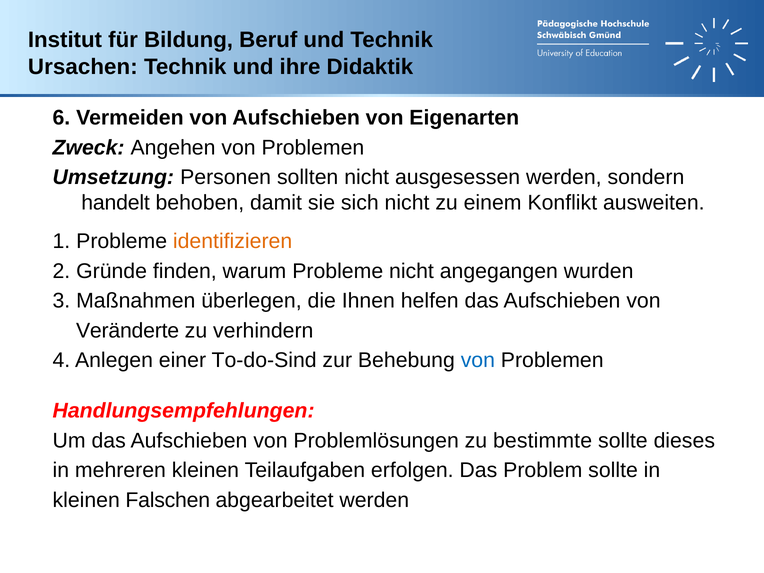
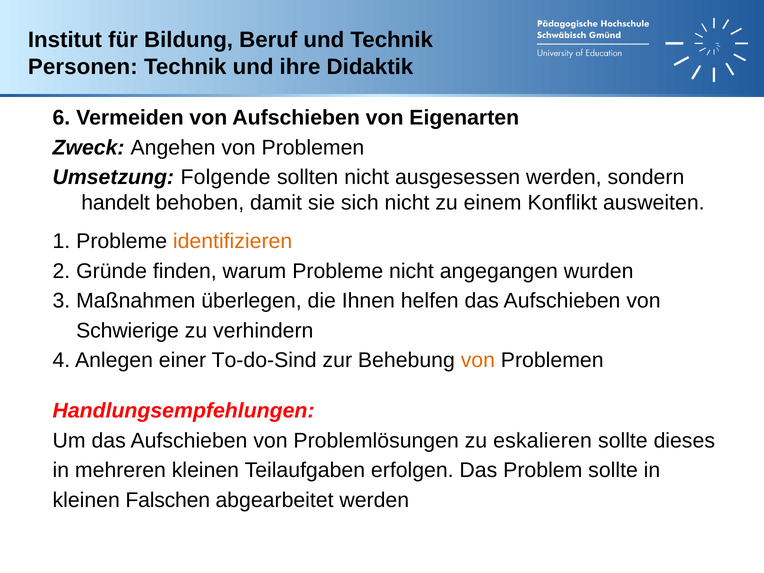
Ursachen: Ursachen -> Personen (83, 67)
Personen: Personen -> Folgende (226, 177)
Veränderte: Veränderte -> Schwierige (128, 331)
von colour: blue -> orange (478, 360)
bestimmte: bestimmte -> eskalieren (543, 441)
